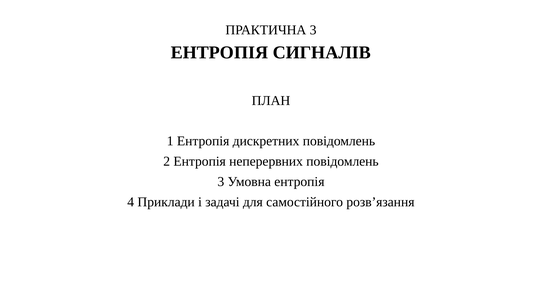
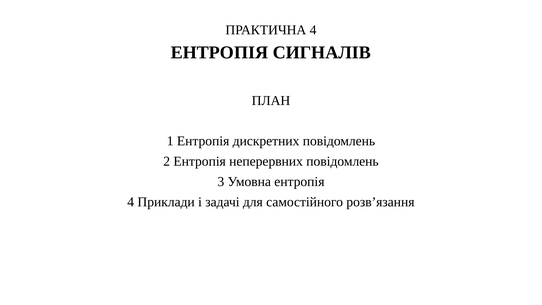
ПРАКТИЧНА 3: 3 -> 4 (313, 30)
